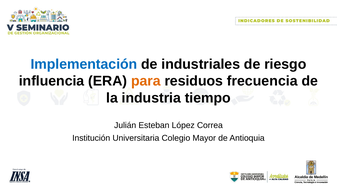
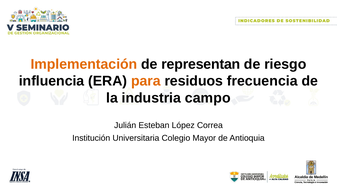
Implementación colour: blue -> orange (84, 64)
industriales: industriales -> representan (201, 64)
tiempo: tiempo -> campo (208, 98)
